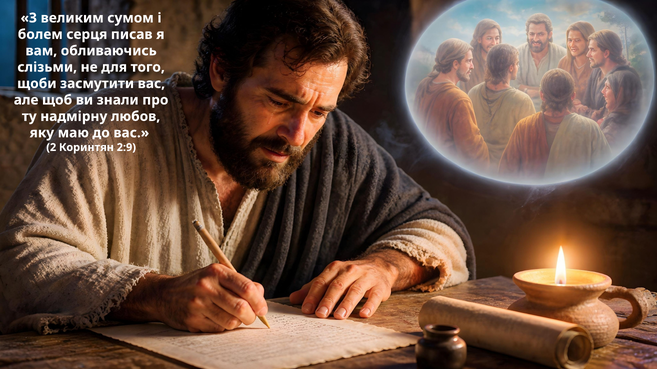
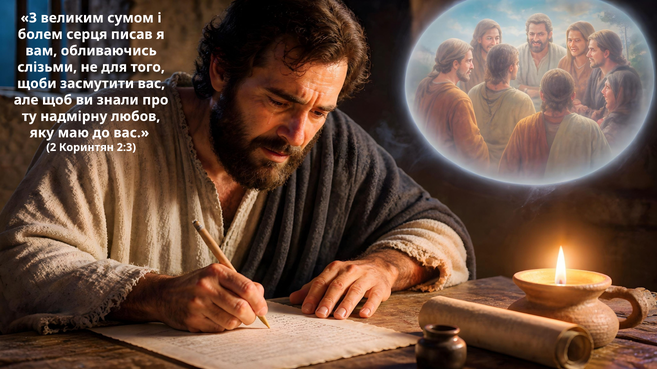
2:9: 2:9 -> 2:3 (126, 148)
